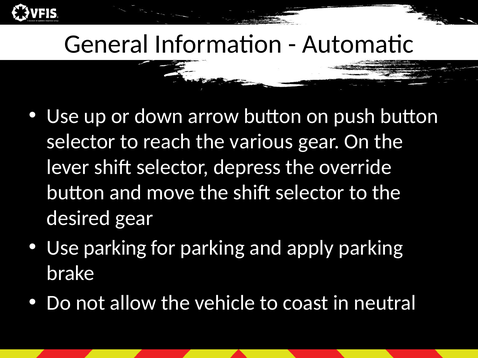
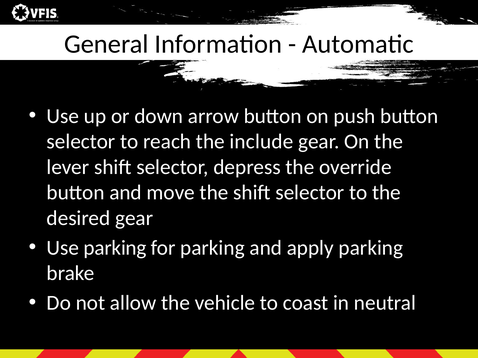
various: various -> include (261, 142)
